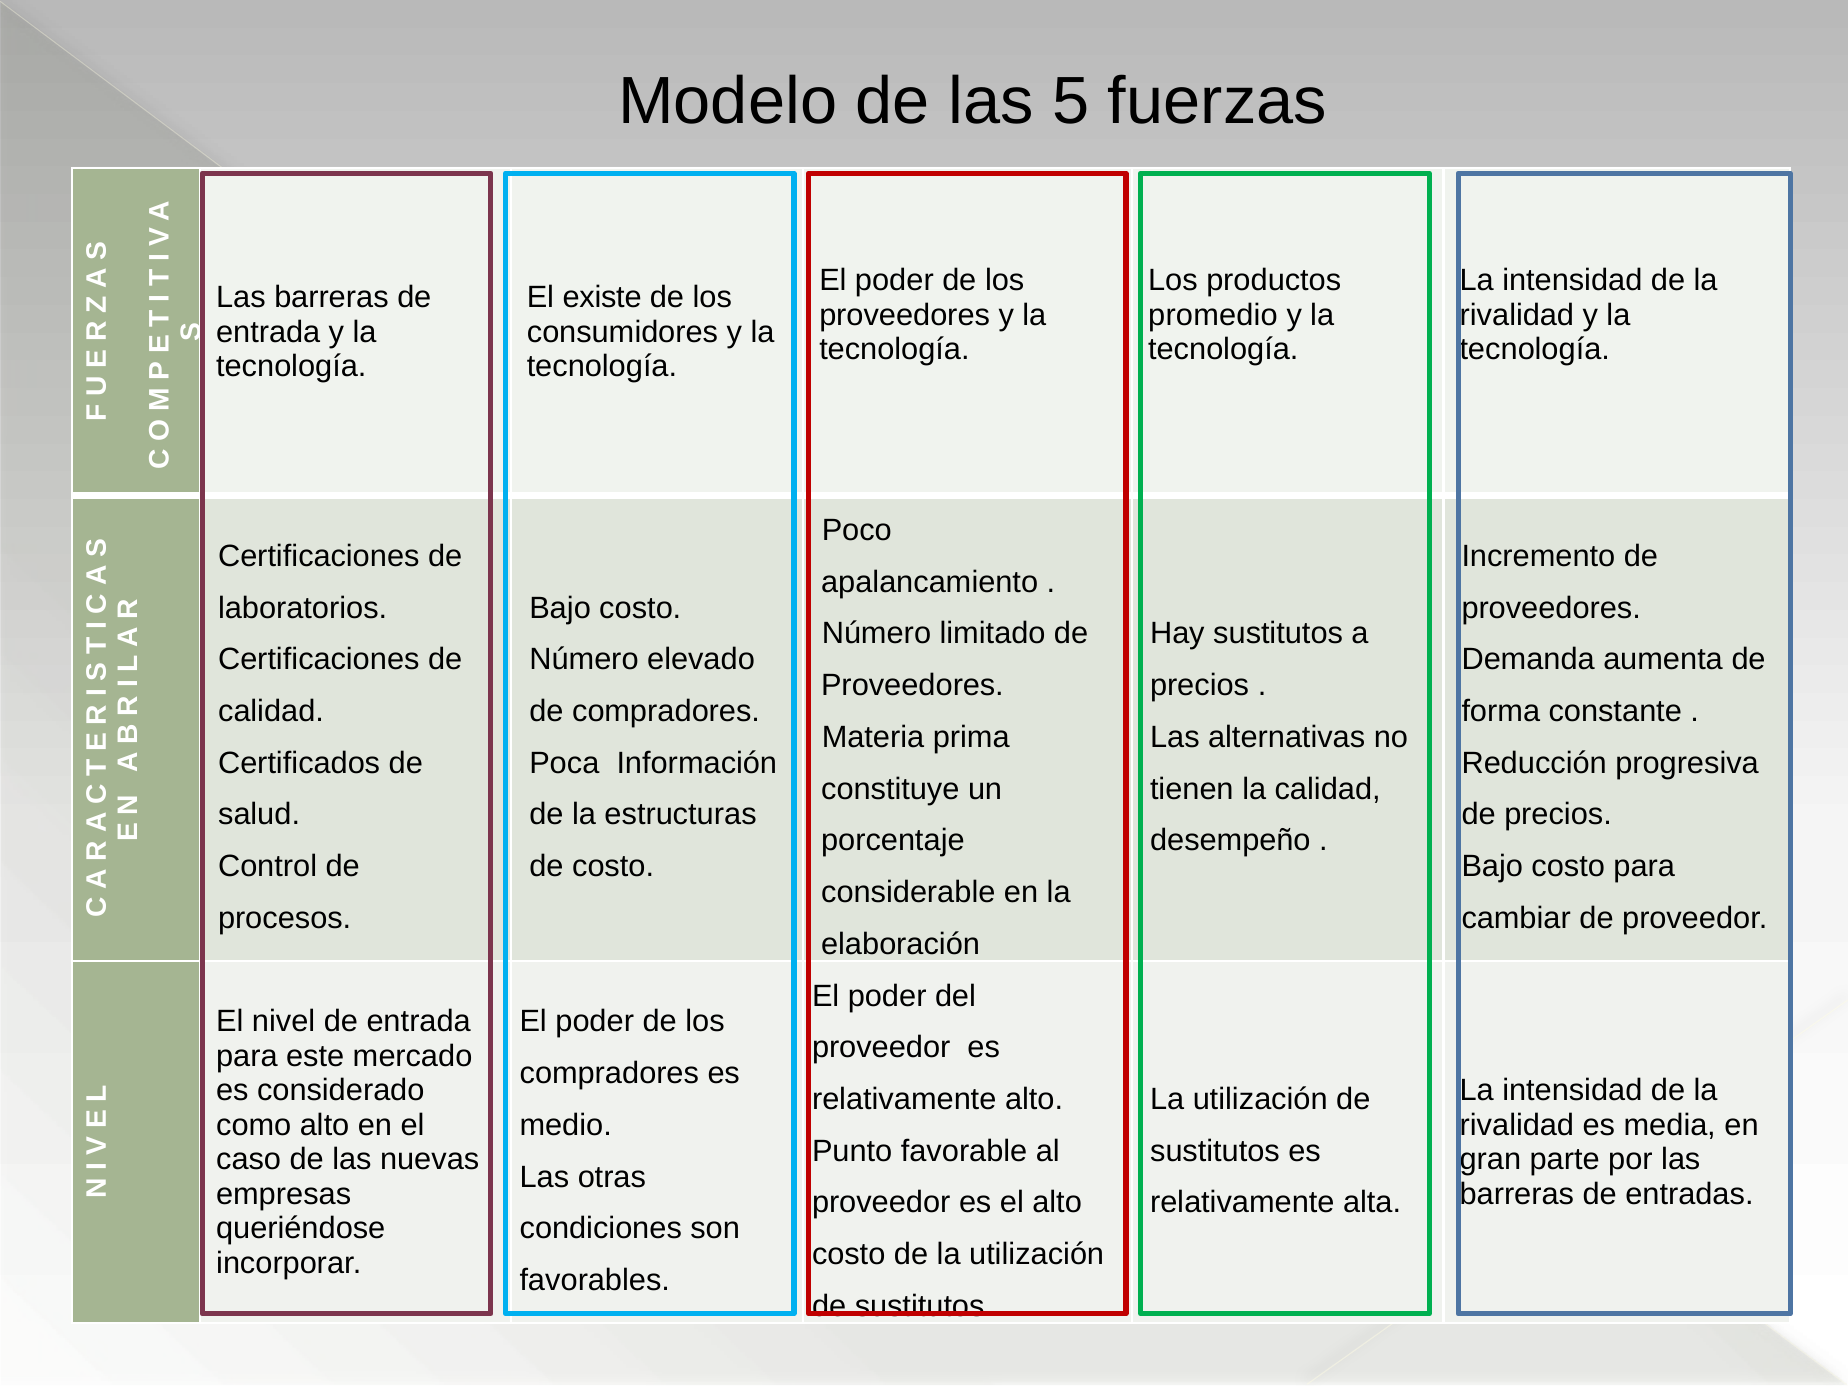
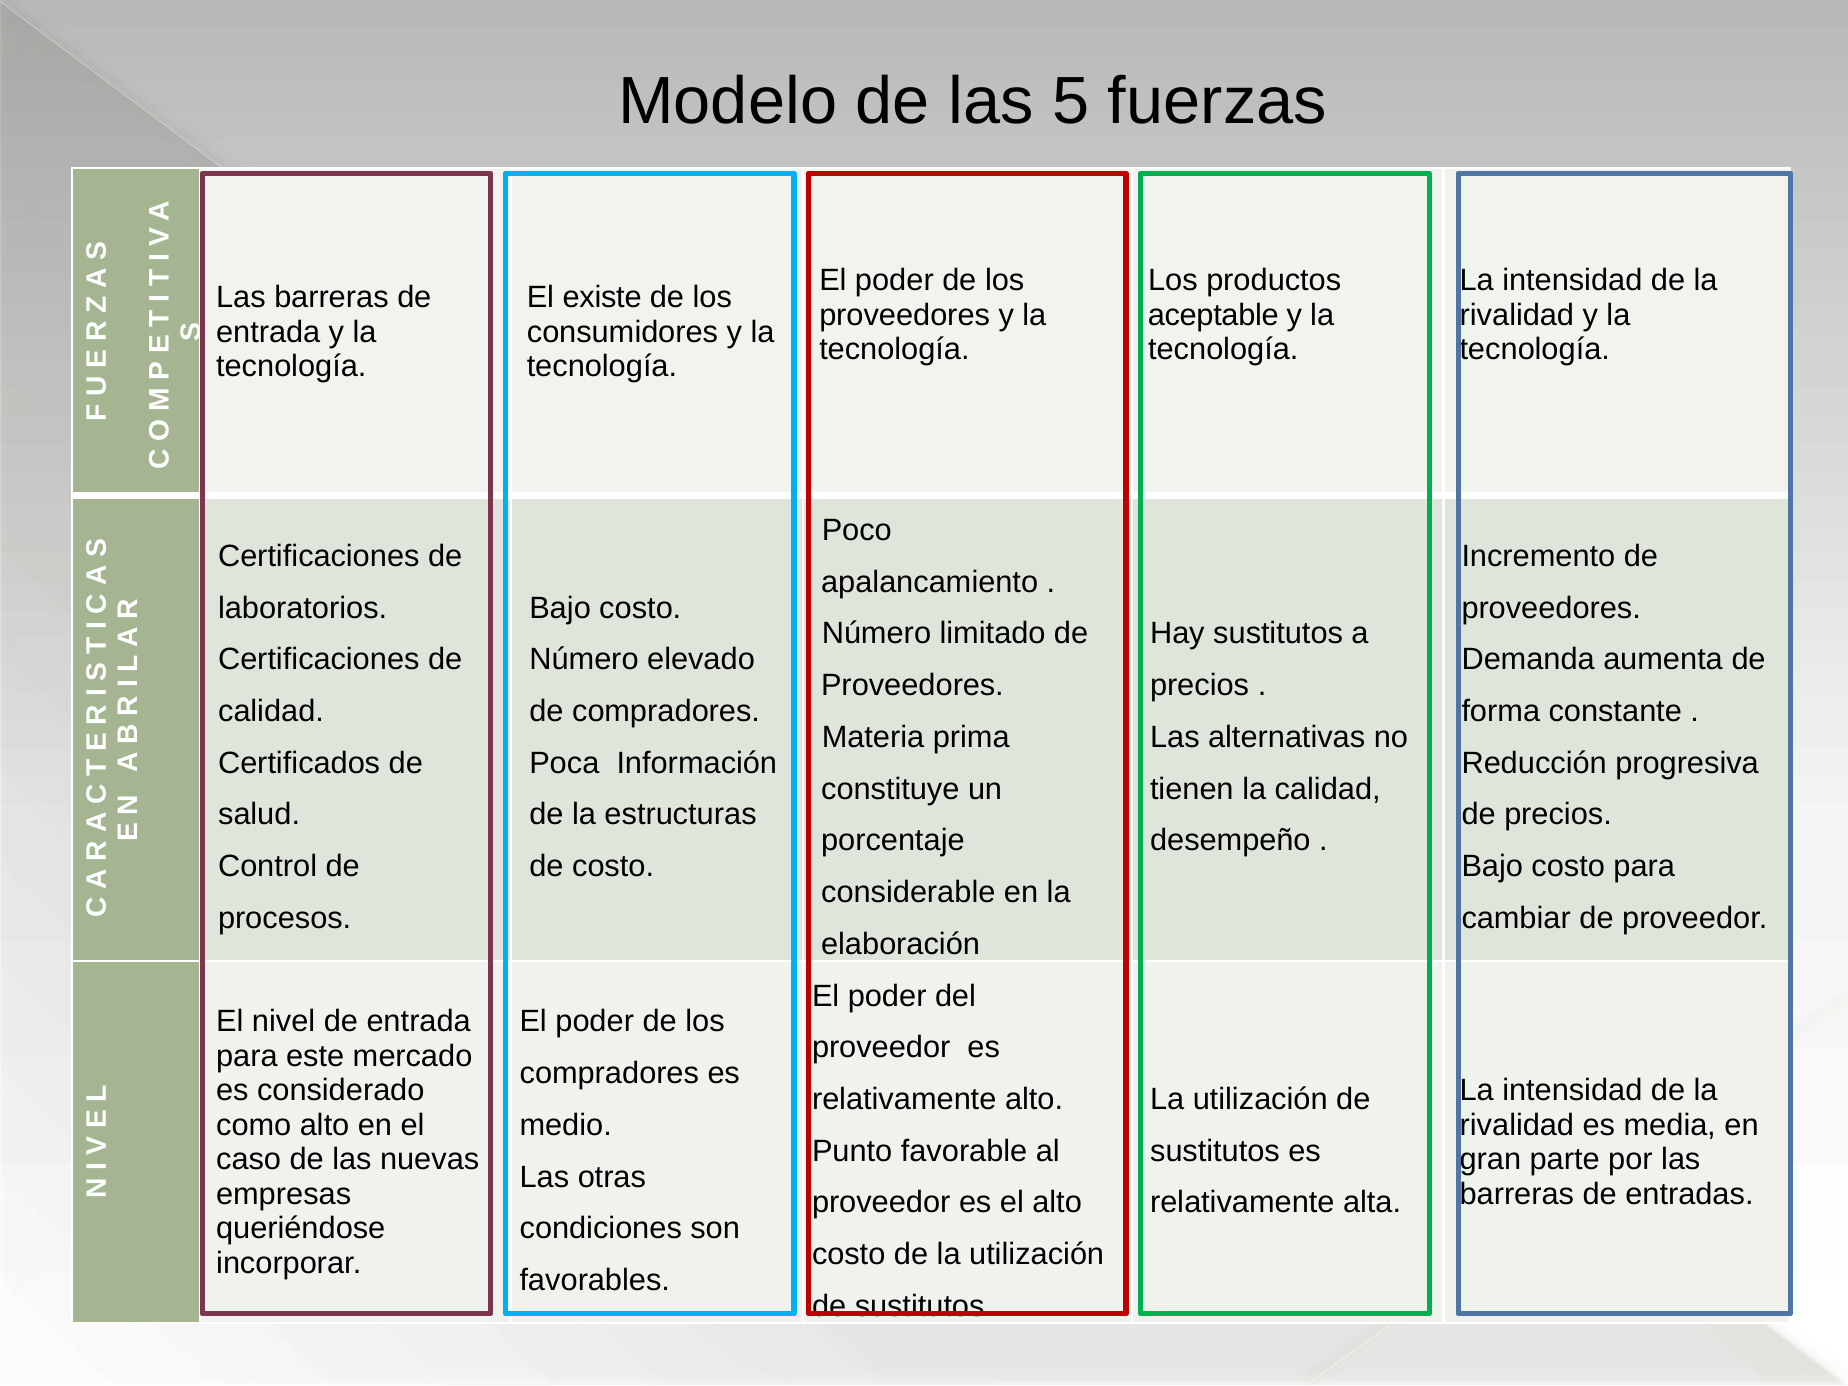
promedio: promedio -> aceptable (1213, 315)
